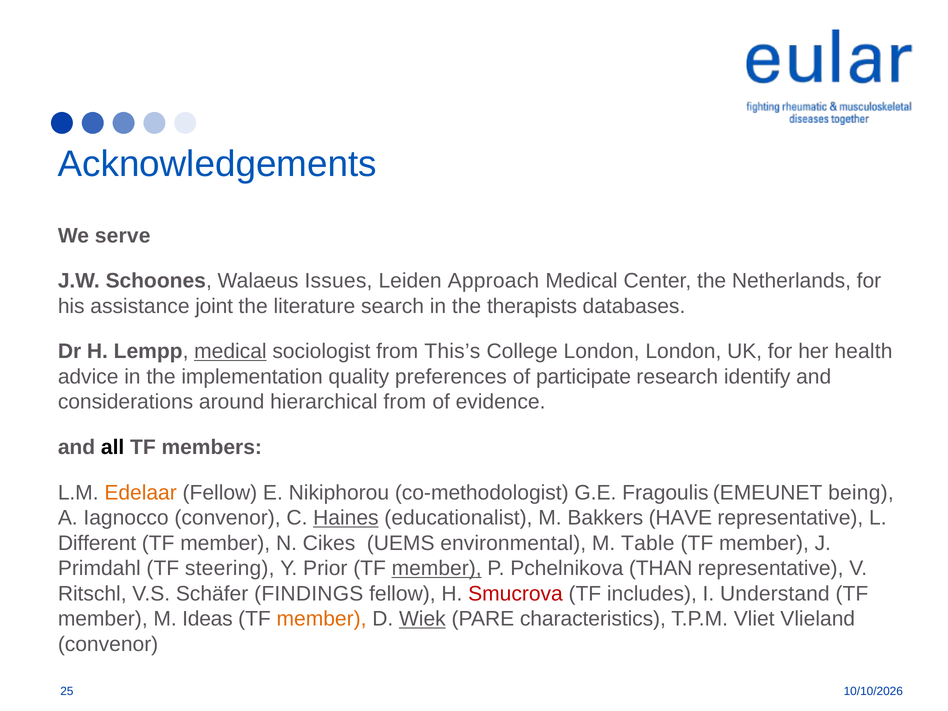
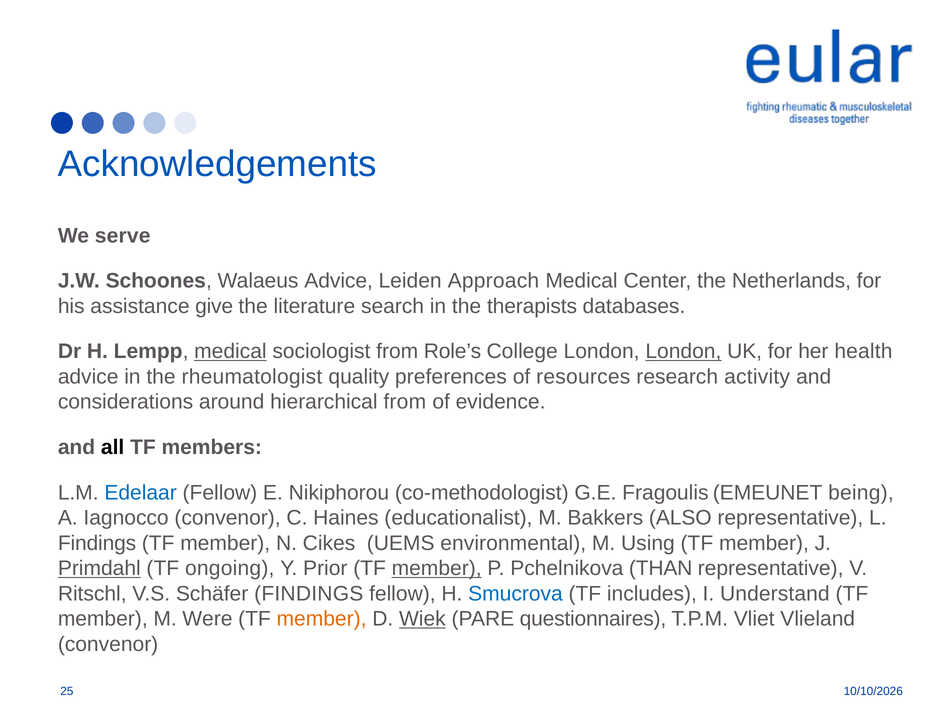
Walaeus Issues: Issues -> Advice (339, 281)
joint: joint -> give (214, 306)
This’s: This’s -> Role’s (453, 352)
London underline: none -> present (683, 352)
implementation: implementation -> rheumatologist (252, 377)
participate: participate -> resources (583, 377)
identify: identify -> activity (757, 377)
Edelaar colour: orange -> blue (141, 493)
Haines underline: present -> none (346, 518)
HAVE: HAVE -> ALSO (680, 518)
Different: Different -> Findings (97, 543)
Table: Table -> Using (648, 543)
Primdahl underline: none -> present (99, 568)
steering: steering -> ongoing (230, 568)
Smucrova colour: red -> blue (516, 594)
Ideas: Ideas -> Were (207, 619)
characteristics: characteristics -> questionnaires (593, 619)
